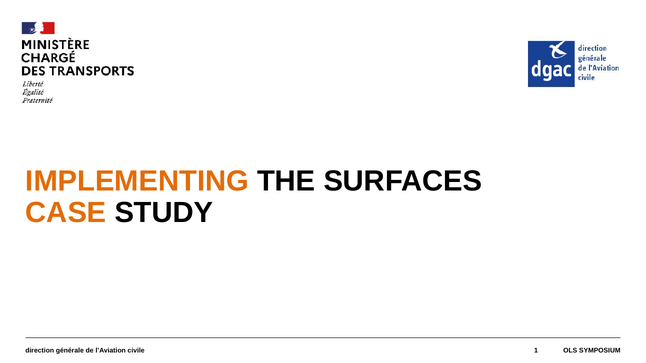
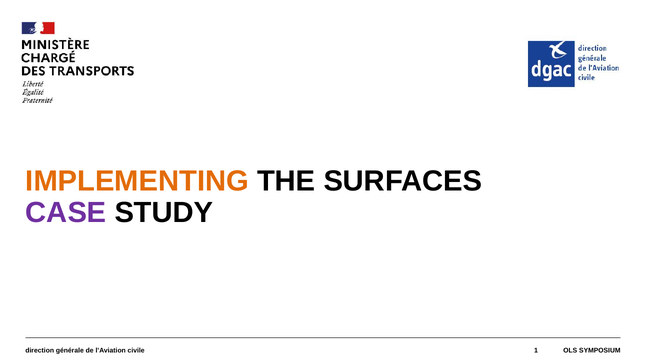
CASE colour: orange -> purple (66, 213)
